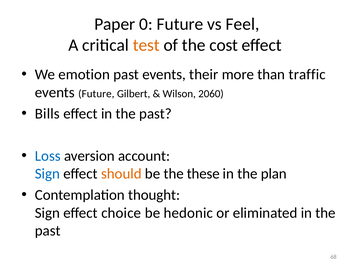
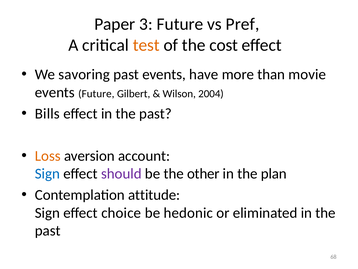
0: 0 -> 3 (146, 24)
Feel: Feel -> Pref (243, 24)
emotion: emotion -> savoring (84, 74)
their: their -> have (204, 74)
traffic: traffic -> movie (307, 74)
2060: 2060 -> 2004 (211, 94)
Loss colour: blue -> orange (48, 156)
should colour: orange -> purple (121, 173)
these: these -> other (203, 173)
thought: thought -> attitude (154, 195)
